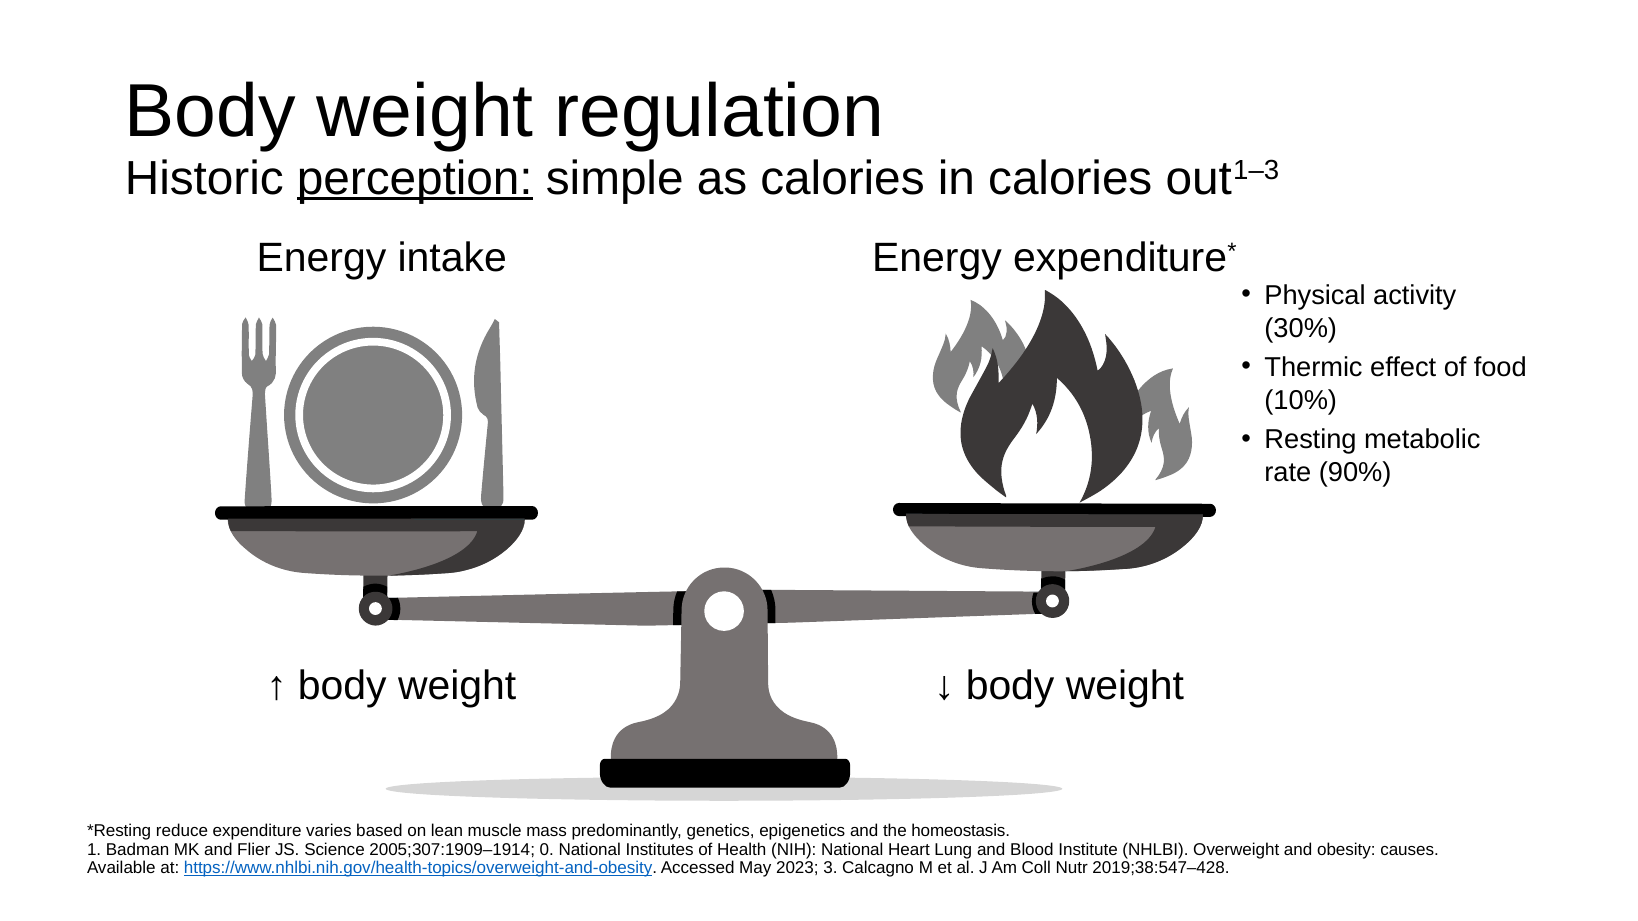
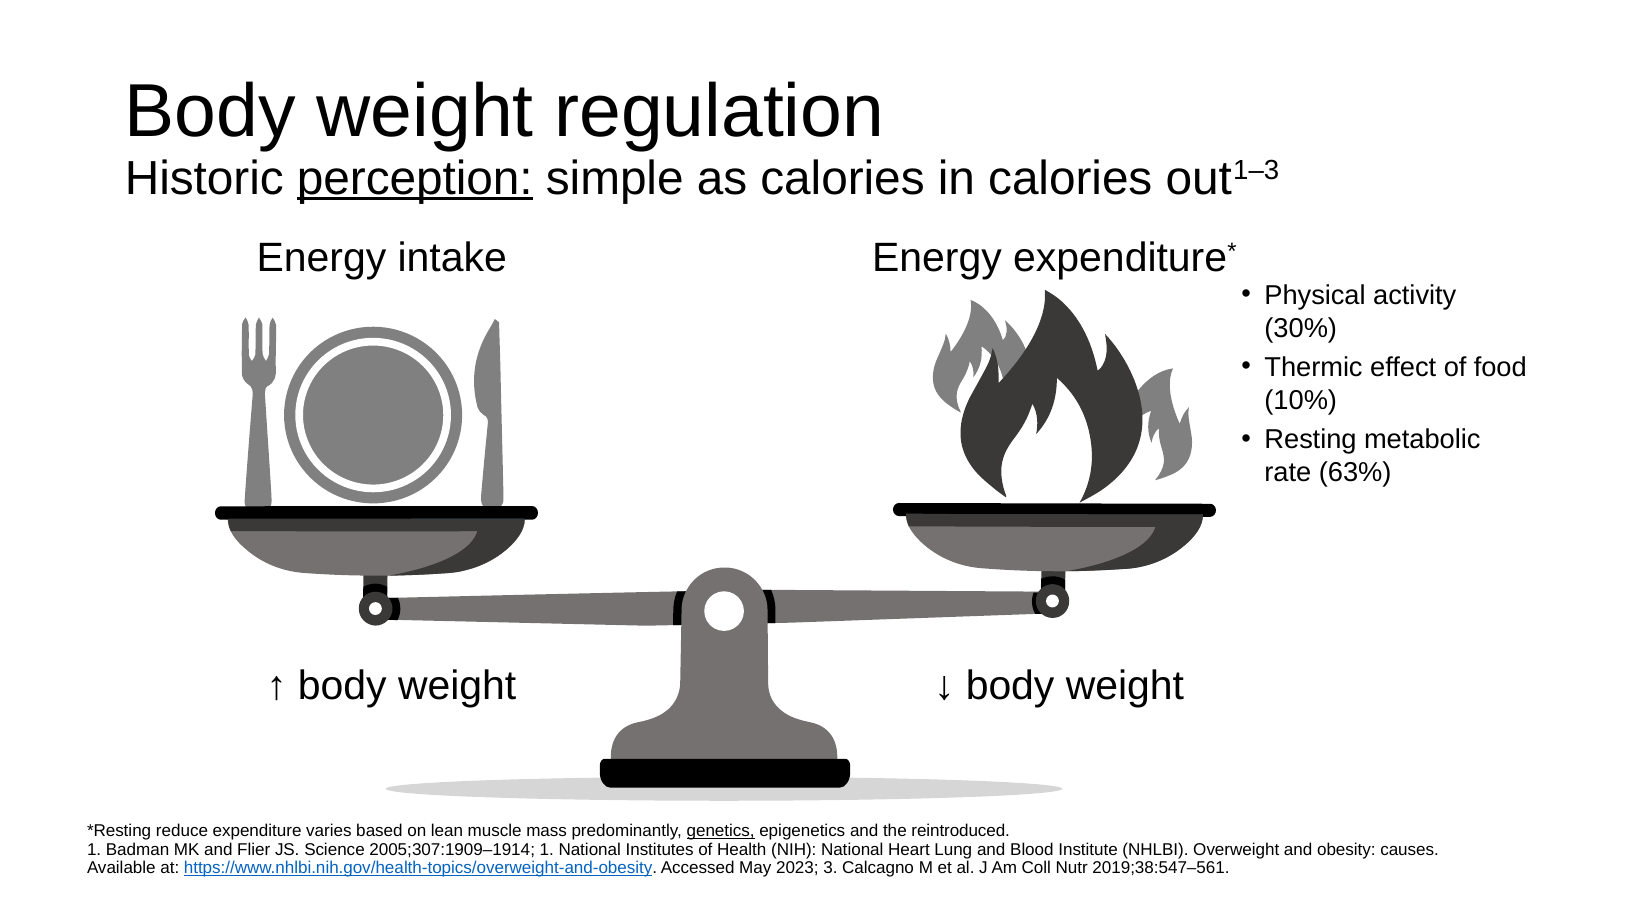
90%: 90% -> 63% (1355, 473)
genetics underline: none -> present (721, 831)
homeostasis: homeostasis -> reintroduced (961, 831)
2005;307:1909–1914 0: 0 -> 1 (547, 850)
2019;38:547–428: 2019;38:547–428 -> 2019;38:547–561 (1161, 868)
